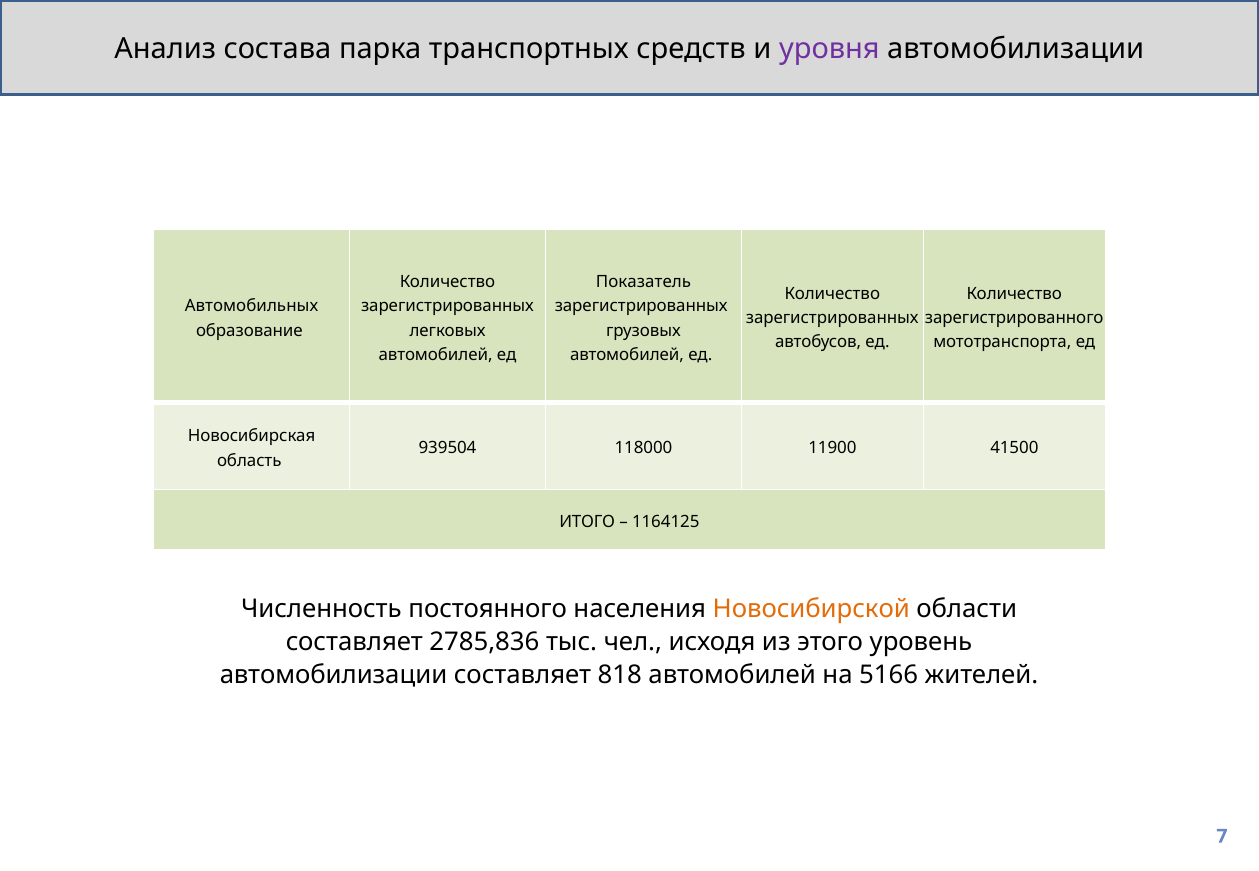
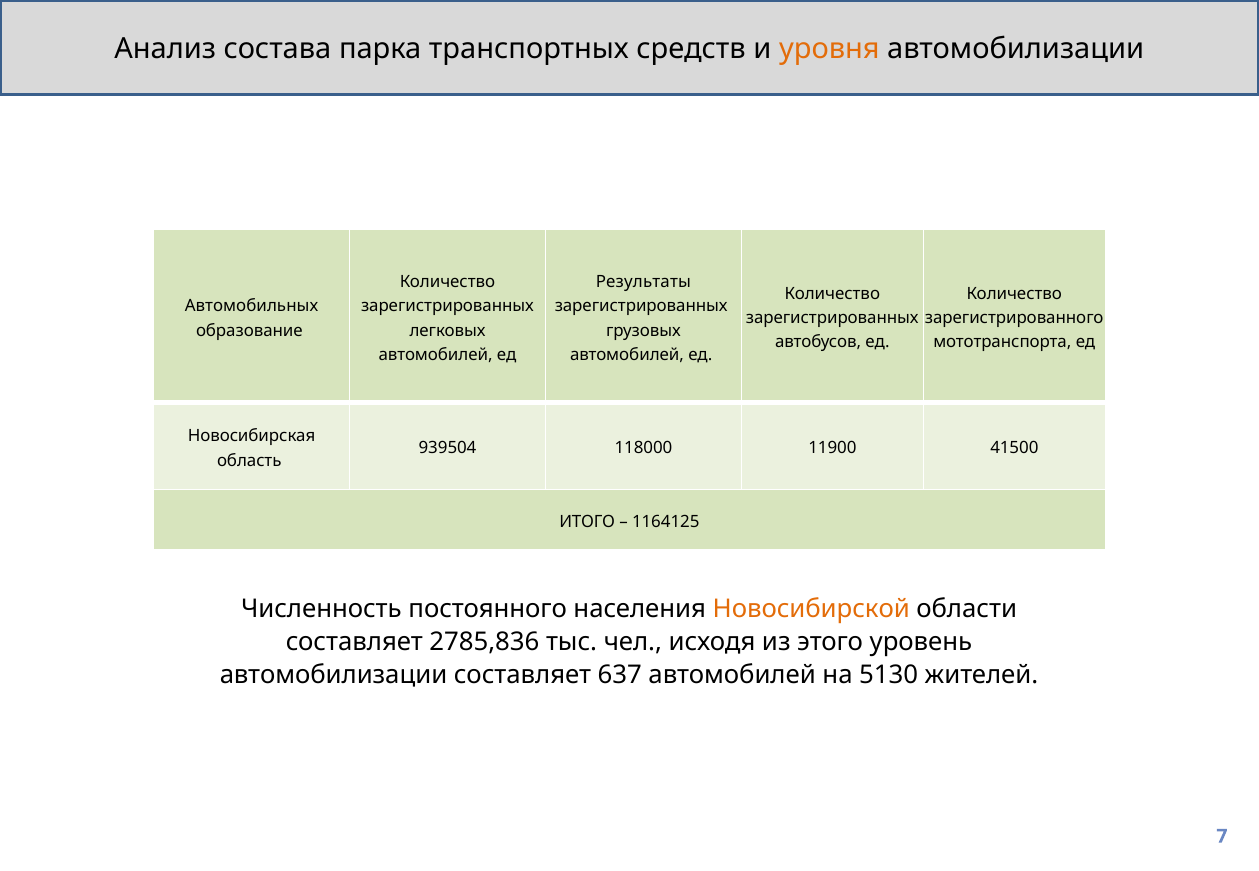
уровня colour: purple -> orange (829, 49)
Показатель: Показатель -> Результаты (643, 282)
818: 818 -> 637 (620, 675)
5166: 5166 -> 5130 (889, 675)
